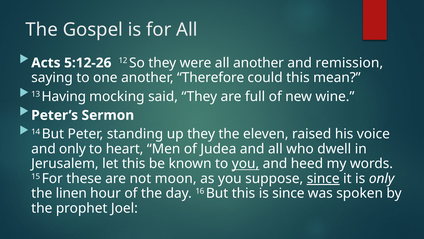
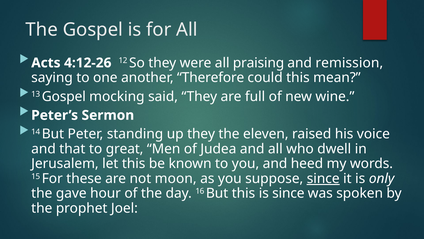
5:12-26: 5:12-26 -> 4:12-26 (88, 63)
all another: another -> praising (259, 63)
13 Having: Having -> Gospel (64, 96)
and only: only -> that (72, 149)
heart: heart -> great (125, 149)
you underline: present -> none (246, 163)
linen: linen -> gave (71, 193)
